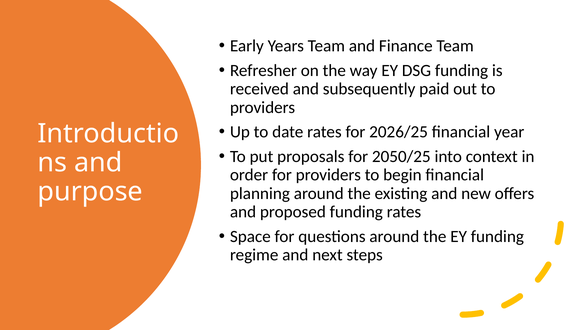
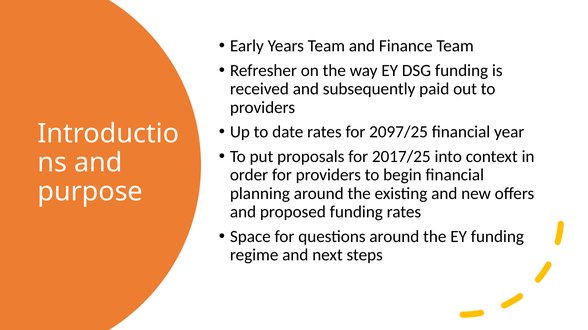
2026/25: 2026/25 -> 2097/25 (399, 132)
2050/25: 2050/25 -> 2017/25 (401, 157)
